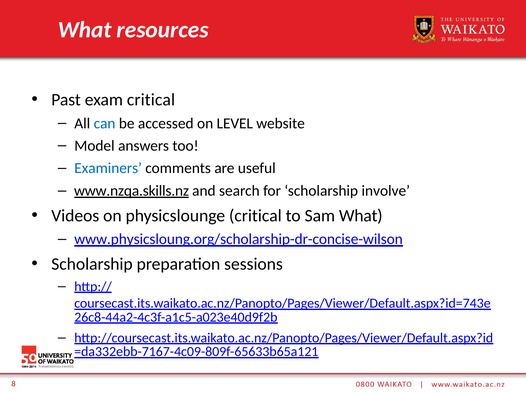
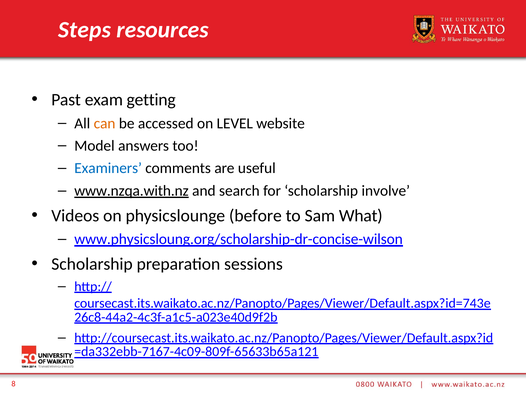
What: What -> Steps (84, 30)
exam critical: critical -> getting (151, 100)
can colour: blue -> orange (105, 123)
www.nzqa.skills.nz: www.nzqa.skills.nz -> www.nzqa.with.nz (131, 191)
physicslounge critical: critical -> before (255, 216)
